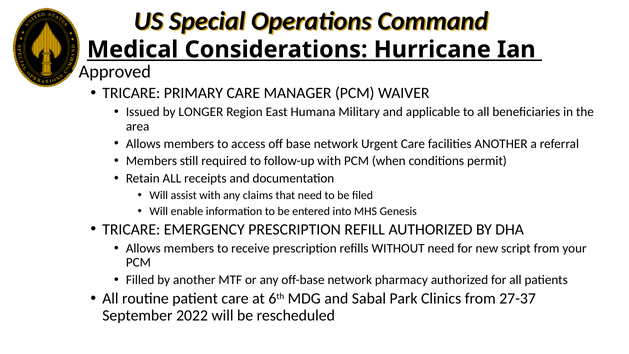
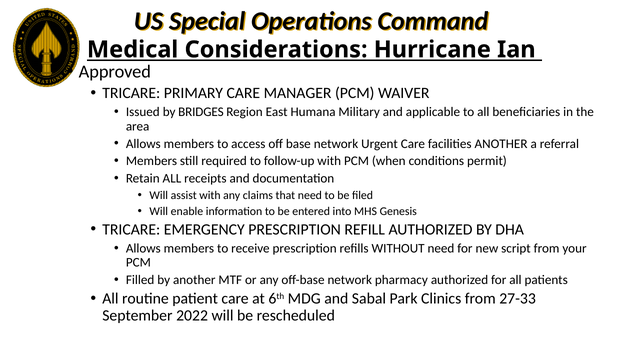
LONGER: LONGER -> BRIDGES (201, 112)
27-37: 27-37 -> 27-33 (518, 299)
